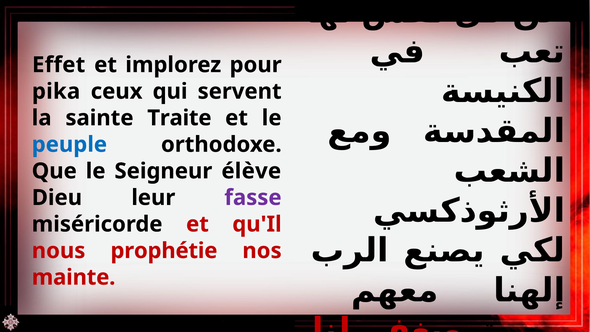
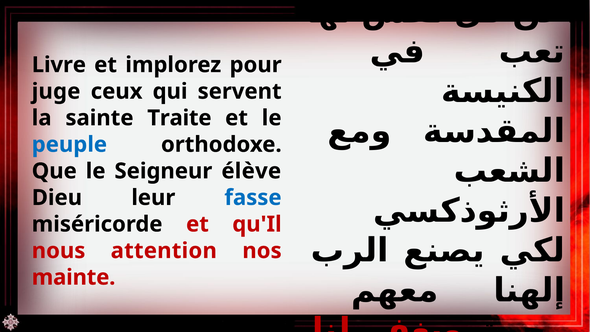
Effet: Effet -> Livre (59, 65)
pika: pika -> juge (56, 91)
fasse colour: purple -> blue (253, 198)
prophétie: prophétie -> attention (164, 251)
